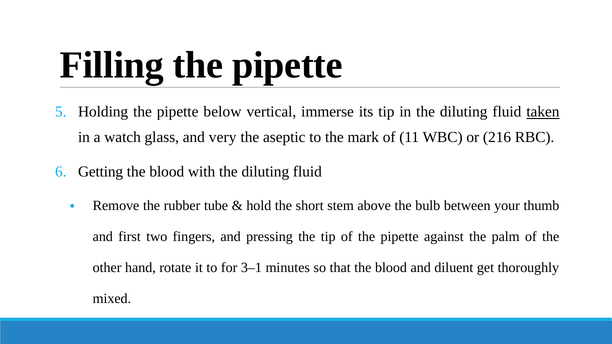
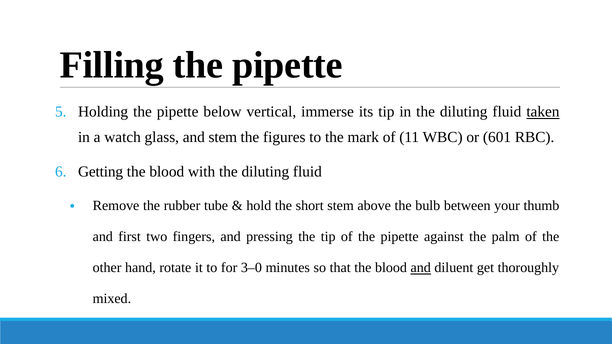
and very: very -> stem (223, 137)
aseptic: aseptic -> figures (284, 137)
216: 216 -> 601 (497, 137)
3–1: 3–1 -> 3–0 (251, 268)
and underline: none -> present (421, 268)
